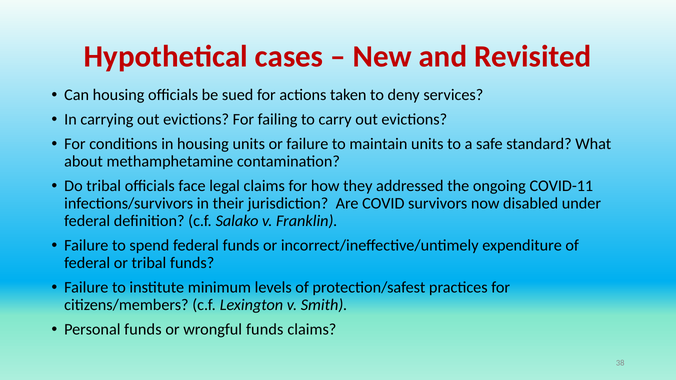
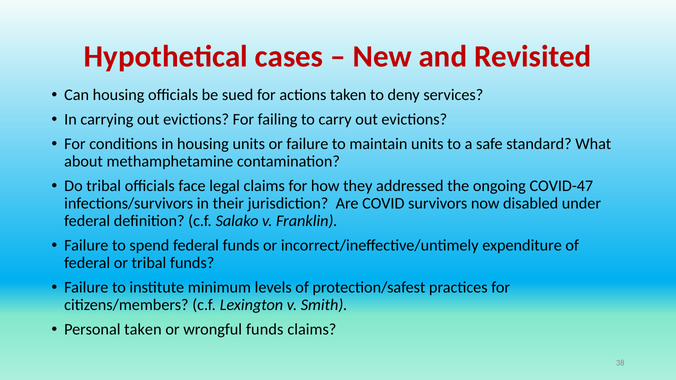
COVID-11: COVID-11 -> COVID-47 (561, 186)
Personal funds: funds -> taken (143, 330)
